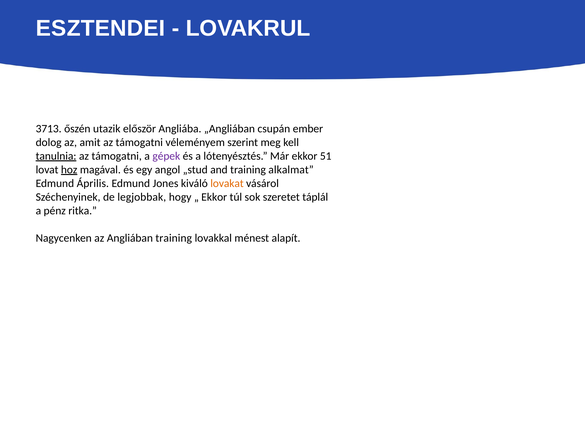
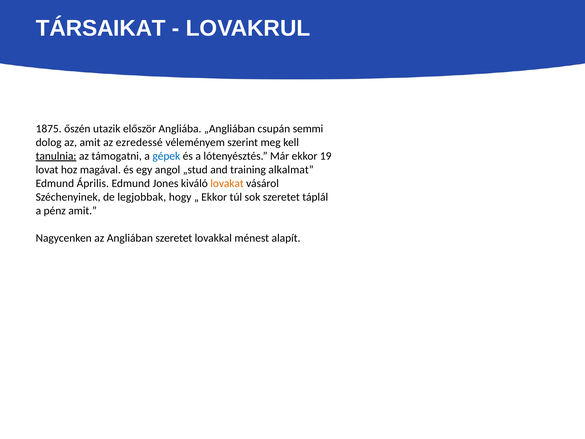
ESZTENDEI: ESZTENDEI -> TÁRSAIKAT (101, 28)
3713: 3713 -> 1875 (49, 129)
ember: ember -> semmi (308, 129)
amit az támogatni: támogatni -> ezredessé (139, 142)
gépek colour: purple -> blue (166, 156)
51: 51 -> 19 (326, 156)
hoz underline: present -> none (69, 170)
pénz ritka: ritka -> amit (83, 210)
Angliában training: training -> szeretet (174, 238)
